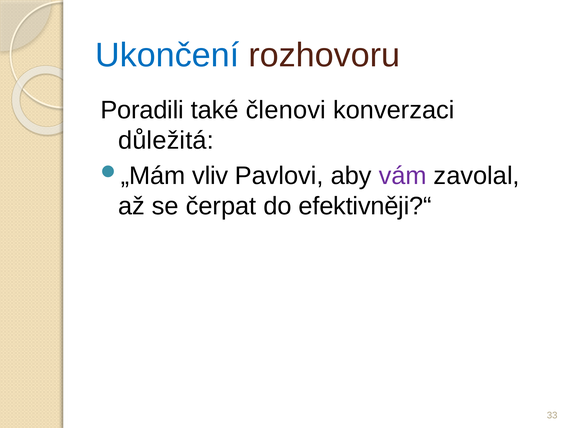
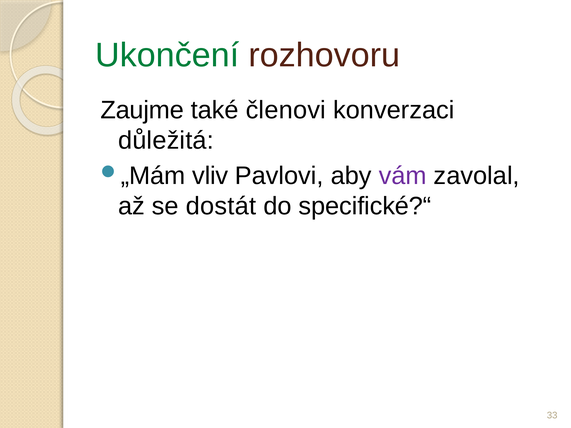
Ukončení colour: blue -> green (167, 55)
Poradili: Poradili -> Zaujme (142, 110)
čerpat: čerpat -> dostát (221, 206)
efektivněji?“: efektivněji?“ -> specifické?“ (365, 206)
